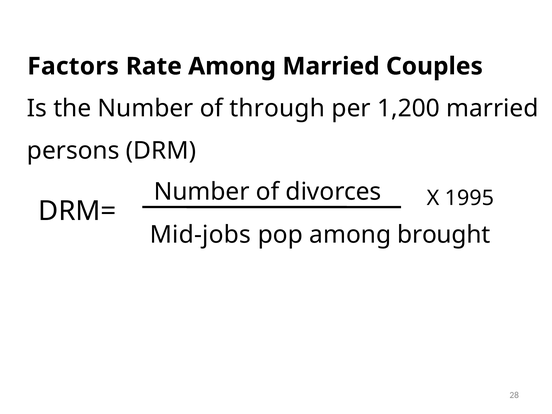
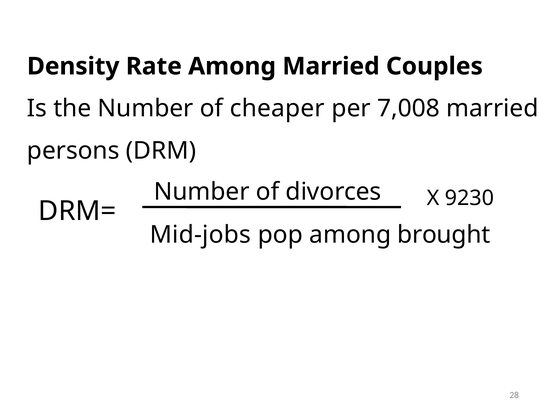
Factors: Factors -> Density (73, 66)
through: through -> cheaper (277, 108)
1,200: 1,200 -> 7,008 (408, 108)
1995: 1995 -> 9230 (469, 198)
